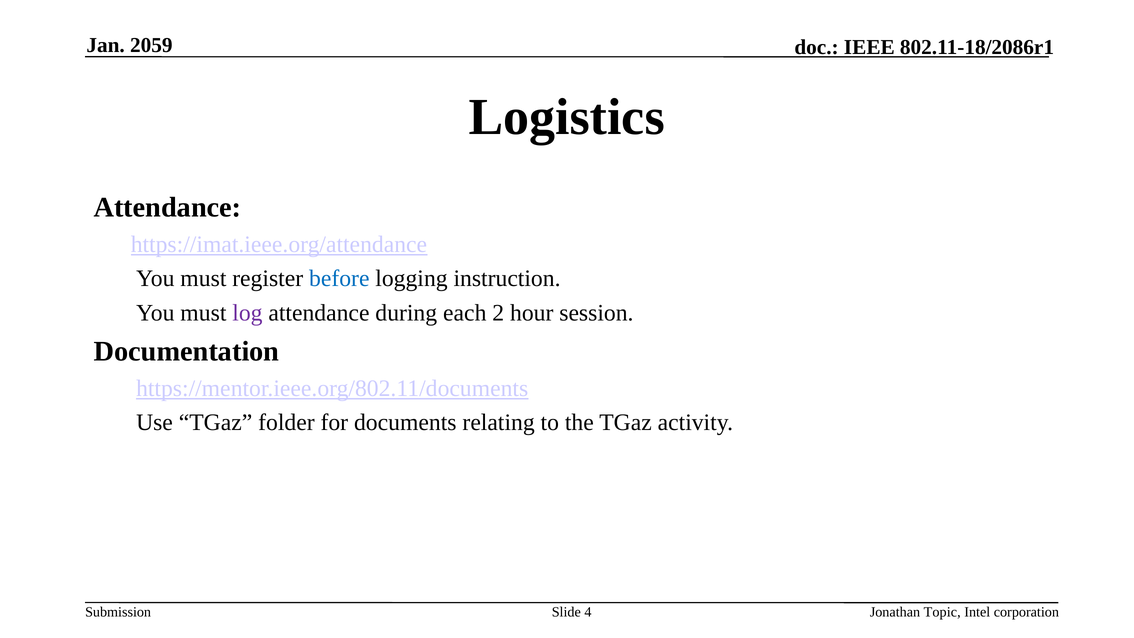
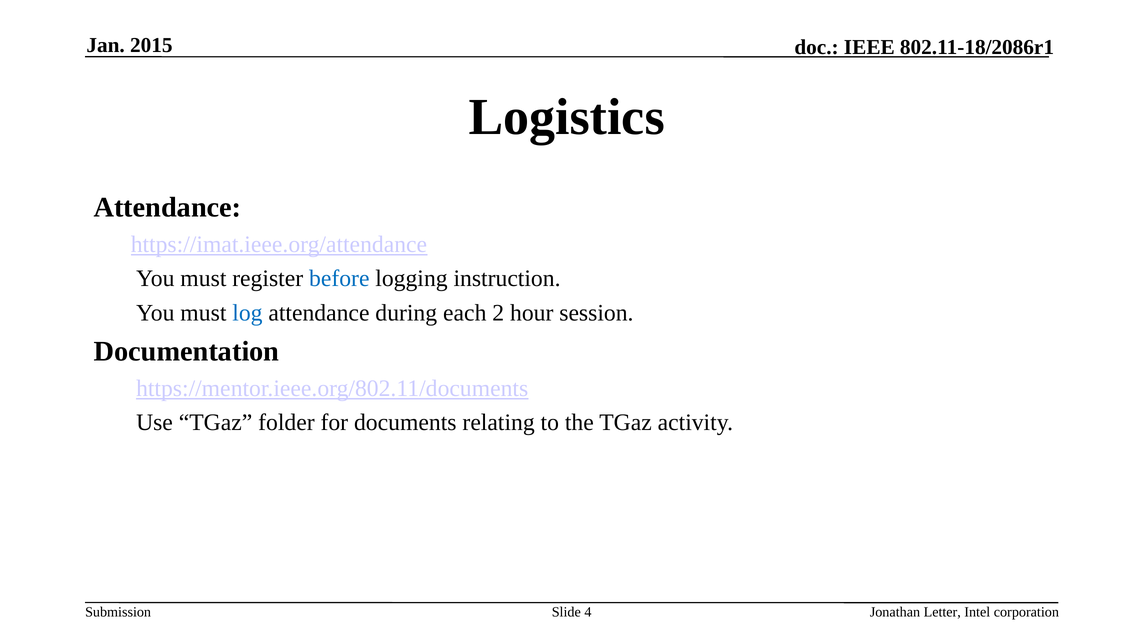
2059: 2059 -> 2015 (151, 45)
log colour: purple -> blue (247, 313)
Topic: Topic -> Letter (942, 612)
